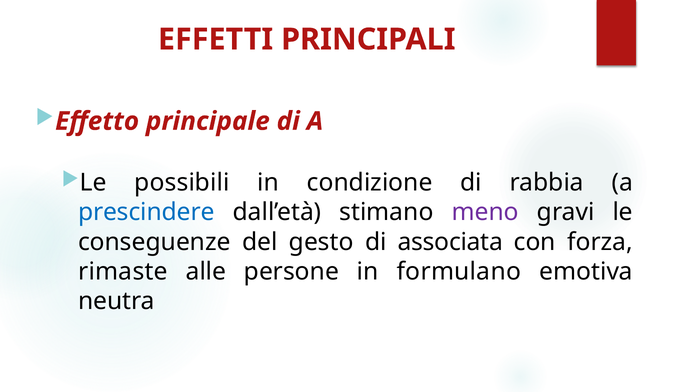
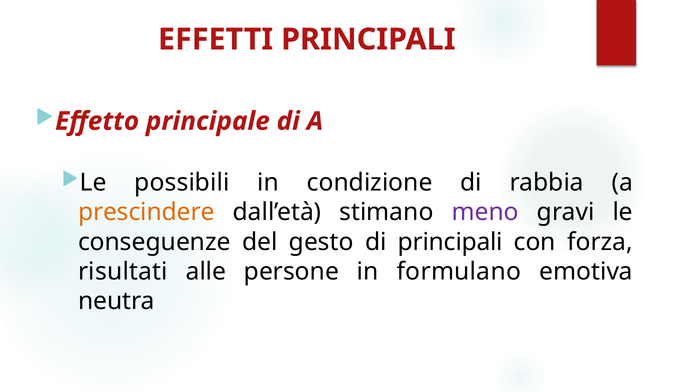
prescindere colour: blue -> orange (146, 212)
di associata: associata -> principali (450, 242)
rimaste: rimaste -> risultati (123, 272)
